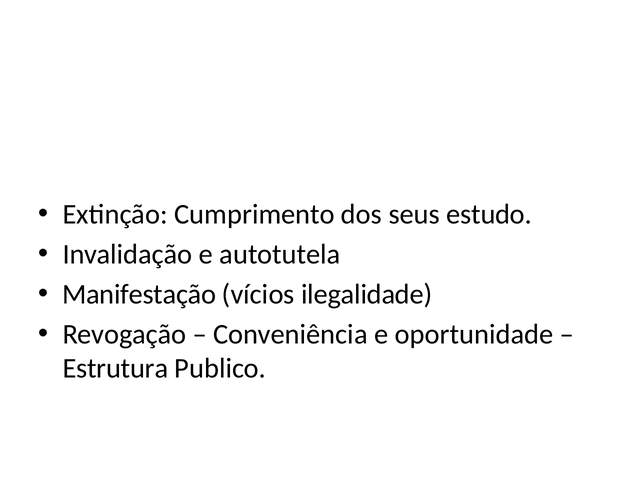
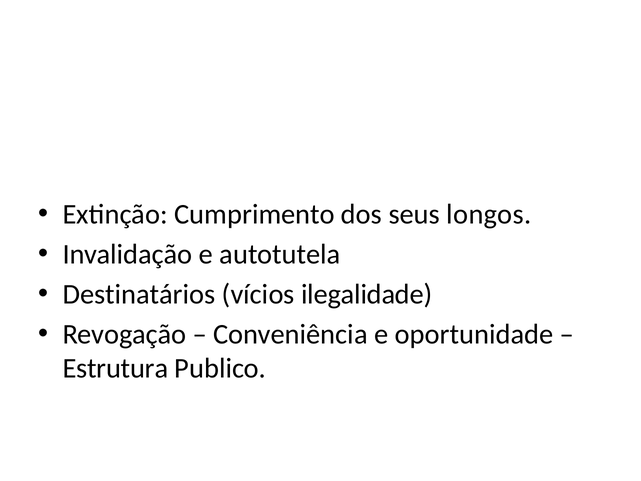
estudo: estudo -> longos (489, 214)
Manifestação: Manifestação -> Destinatários (139, 294)
